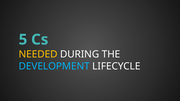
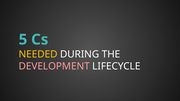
DEVELOPMENT colour: light blue -> pink (54, 66)
